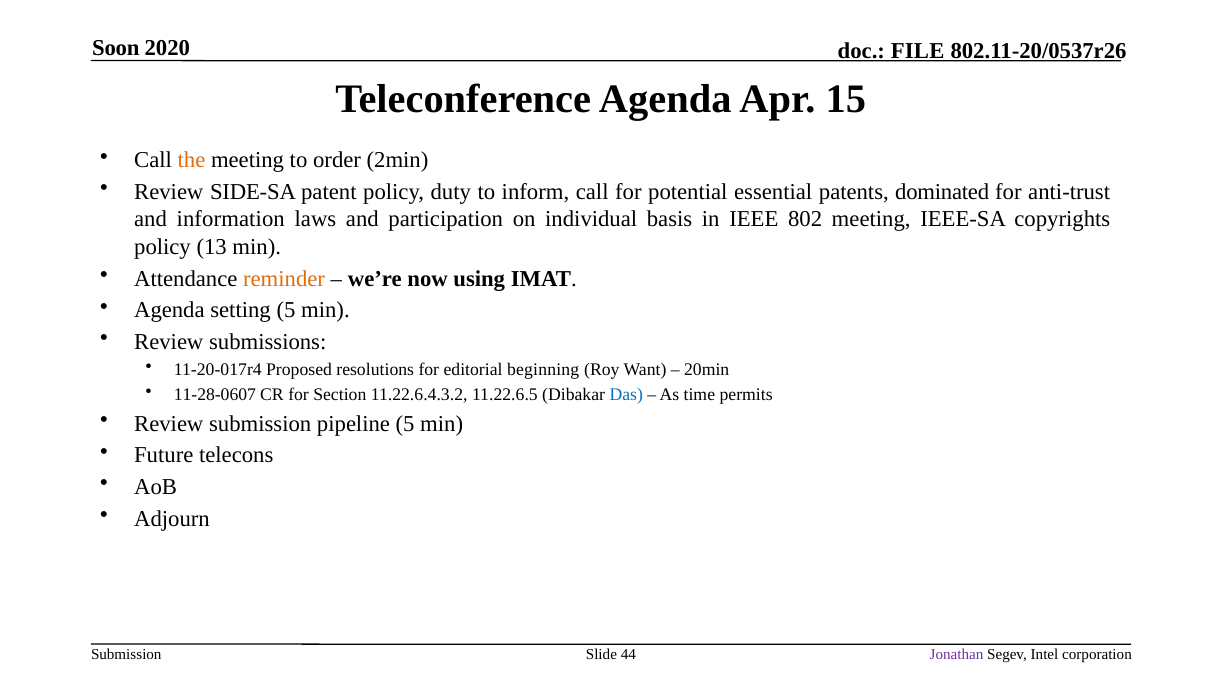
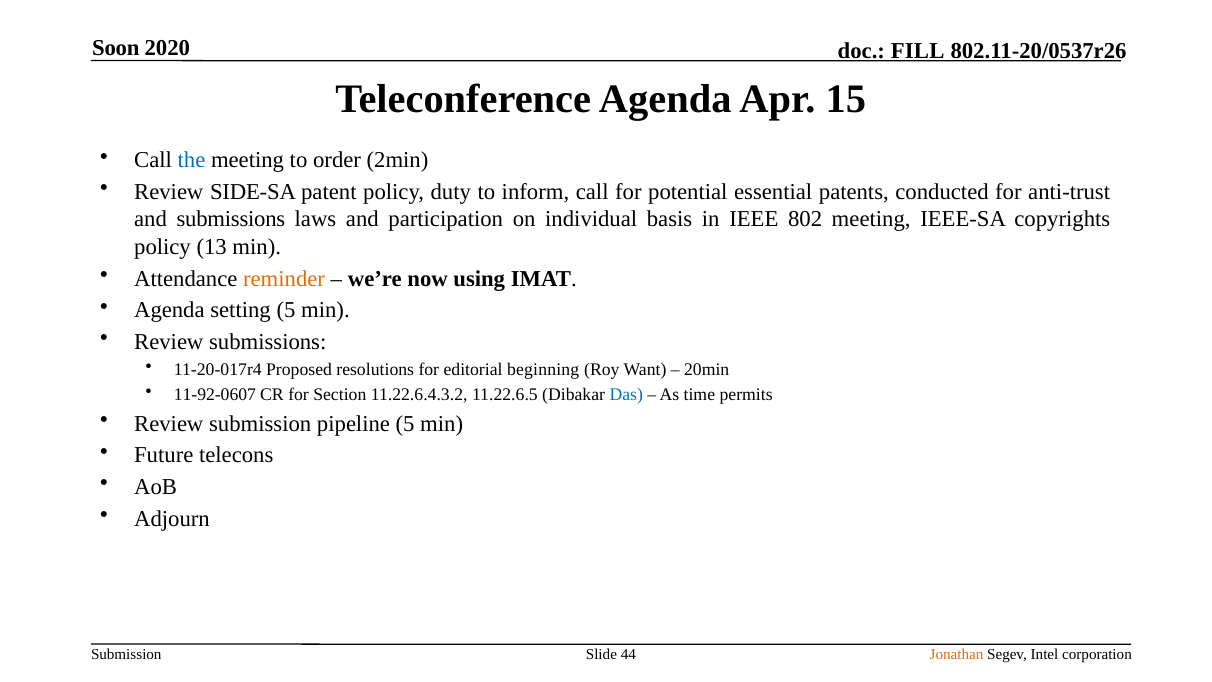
FILE: FILE -> FILL (918, 51)
the colour: orange -> blue (191, 160)
dominated: dominated -> conducted (942, 192)
and information: information -> submissions (231, 219)
11-28-0607: 11-28-0607 -> 11-92-0607 (215, 394)
Jonathan colour: purple -> orange (957, 654)
